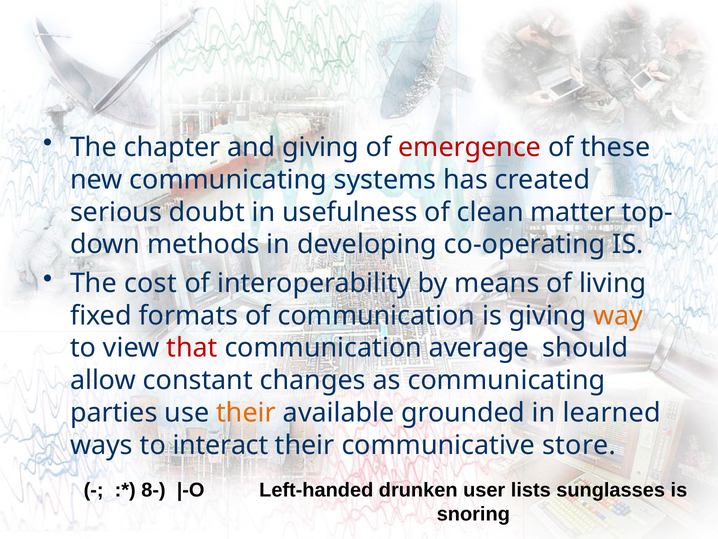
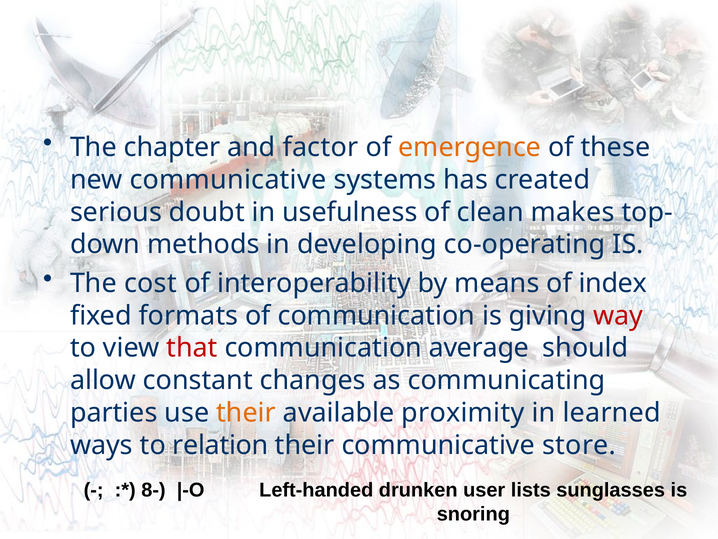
and giving: giving -> factor (320, 147)
emergence colour: red -> orange (470, 147)
new communicating: communicating -> communicative (228, 180)
matter: matter -> makes (573, 212)
living: living -> index (613, 283)
way colour: orange -> red (618, 315)
grounded: grounded -> proximity (463, 412)
interact: interact -> relation (220, 445)
